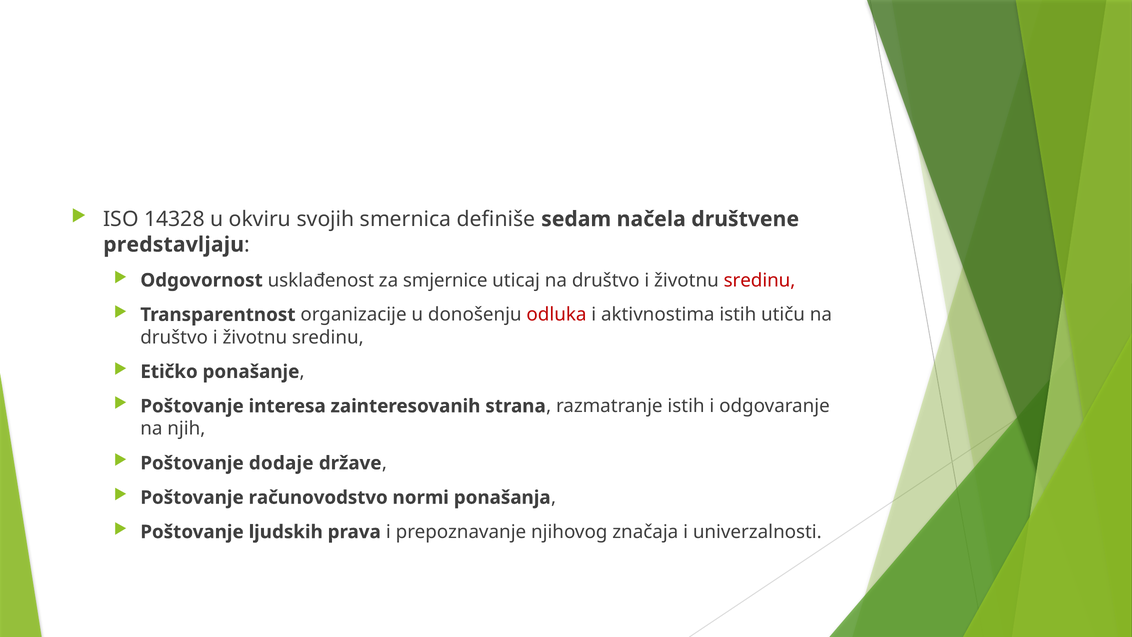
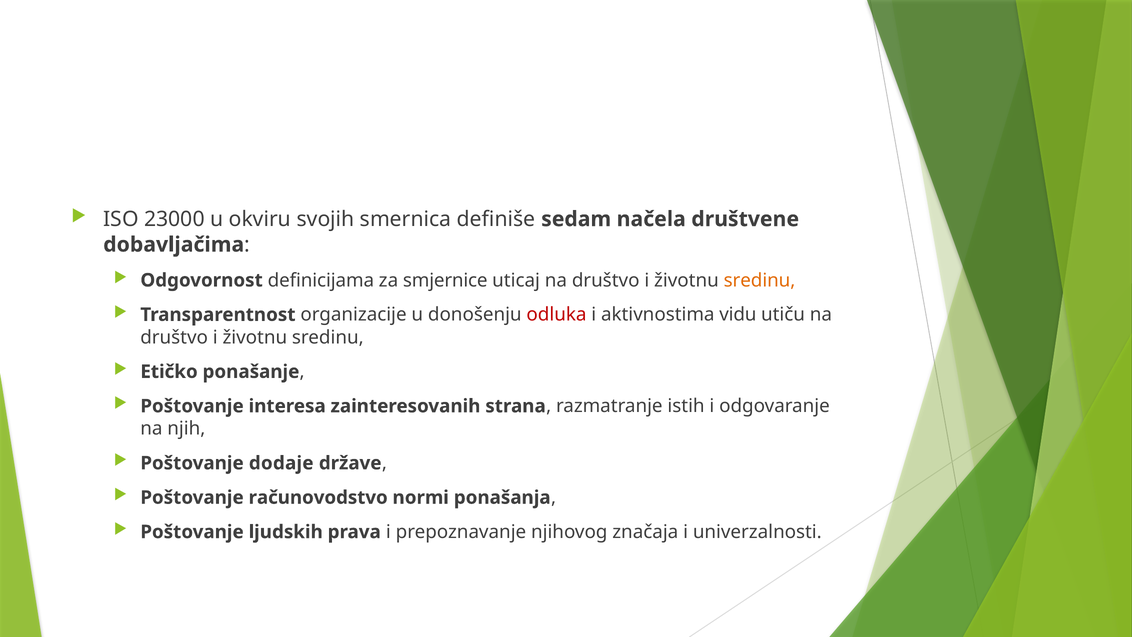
14328: 14328 -> 23000 (174, 219)
predstavljaju: predstavljaju -> dobavljačima (174, 245)
usklađenost: usklađenost -> definicijama (321, 280)
sredinu colour: red -> orange (760, 280)
aktivnostima istih: istih -> vidu (738, 315)
